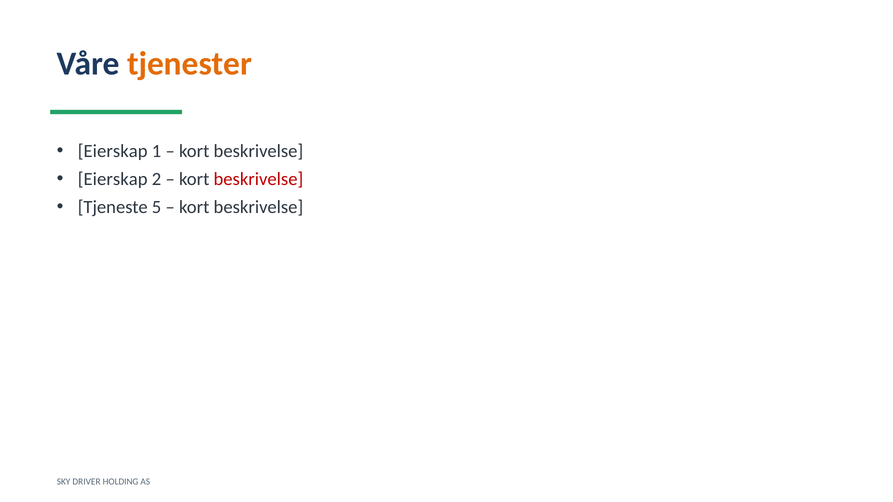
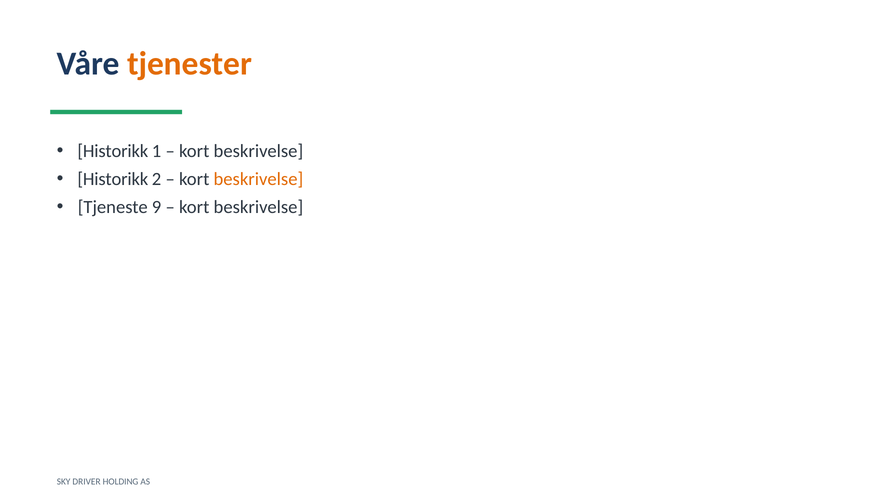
Eierskap: Eierskap -> Historikk (113, 151)
Eierskap: Eierskap -> Historikk (113, 179)
beskrivelse colour: red -> orange (258, 179)
5: 5 -> 9 (157, 207)
